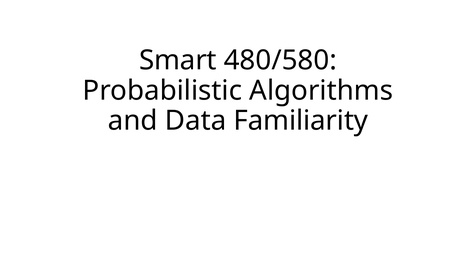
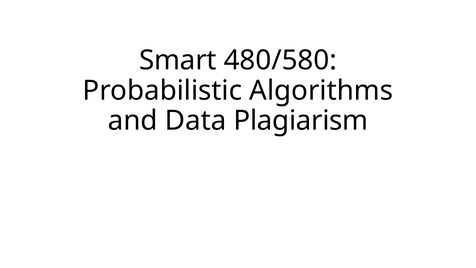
Familiarity: Familiarity -> Plagiarism (301, 120)
